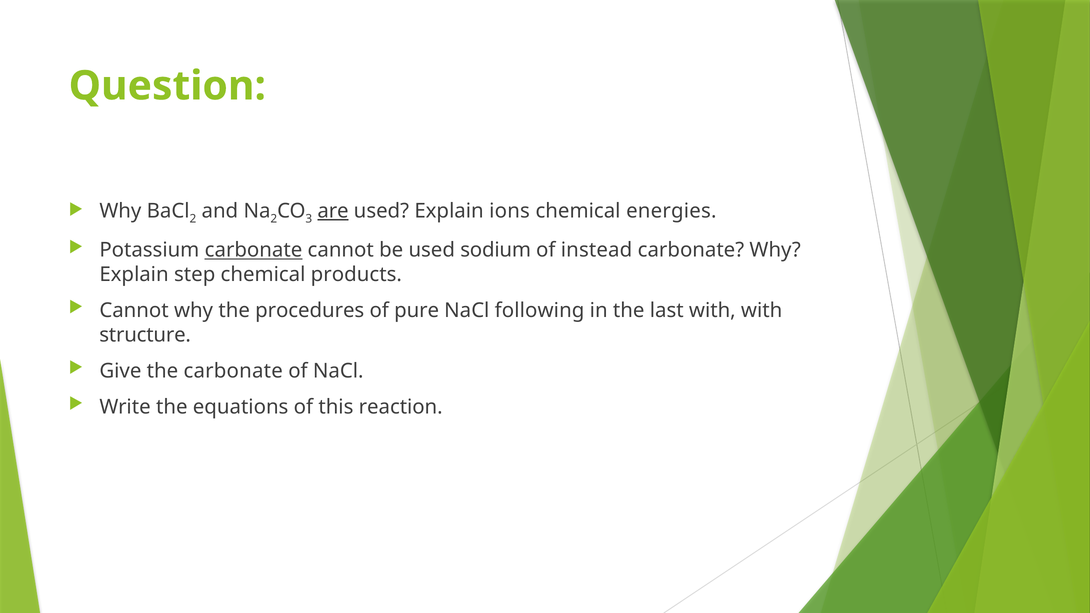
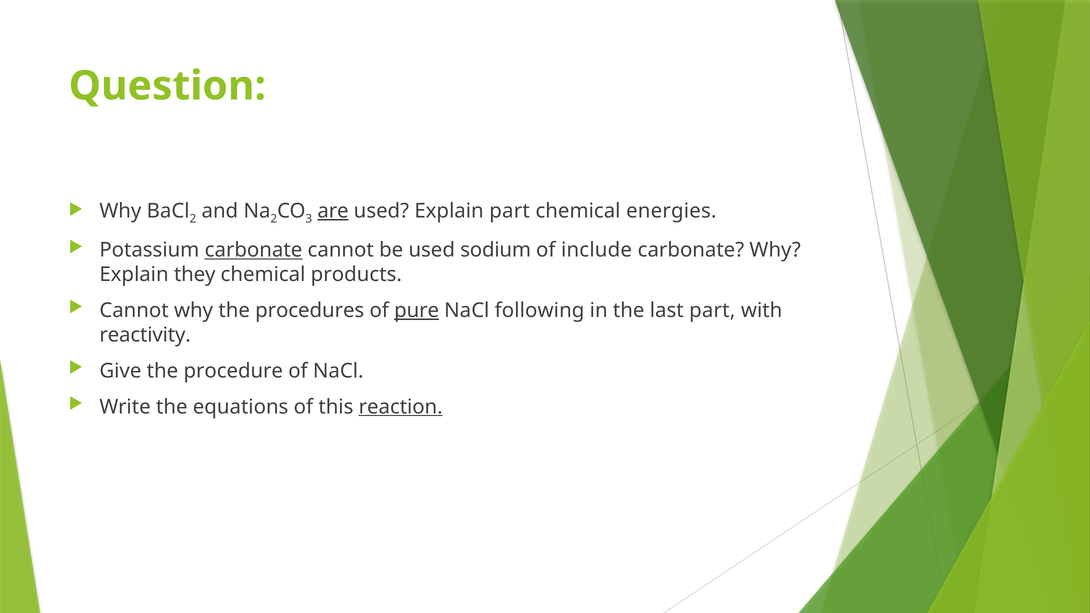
Explain ions: ions -> part (510, 211)
instead: instead -> include (597, 250)
step: step -> they (195, 275)
pure underline: none -> present (417, 311)
last with: with -> part (712, 311)
structure: structure -> reactivity (145, 335)
the carbonate: carbonate -> procedure (233, 371)
reaction underline: none -> present (401, 407)
